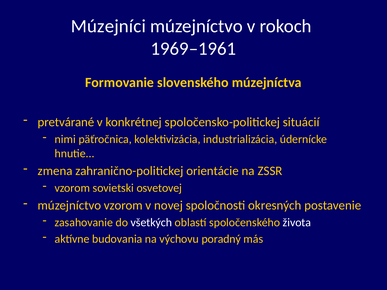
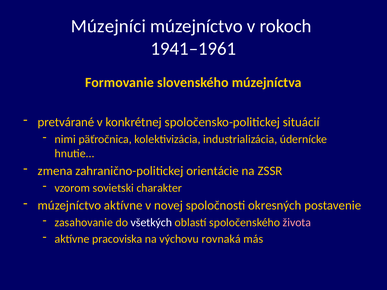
1969–1961: 1969–1961 -> 1941–1961 (193, 49)
osvetovej: osvetovej -> charakter (159, 188)
múzejníctvo vzorom: vzorom -> aktívne (123, 206)
života colour: white -> pink (297, 223)
budovania: budovania -> pracoviska (117, 239)
poradný: poradný -> rovnaká (221, 239)
